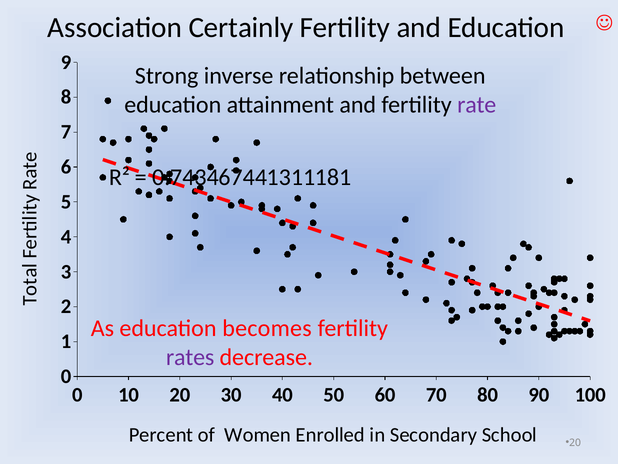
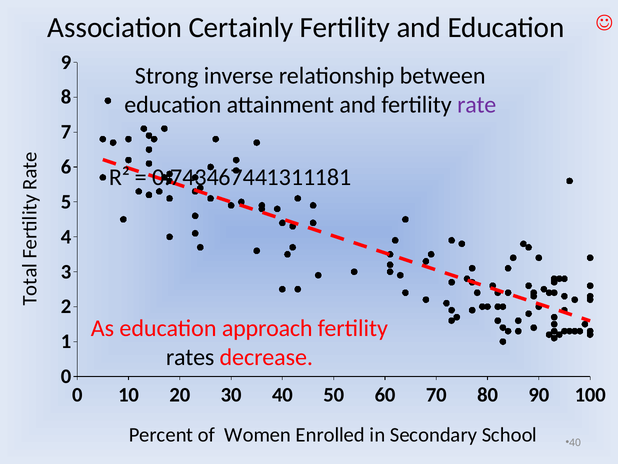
becomes: becomes -> approach (267, 328)
rates colour: purple -> black (190, 357)
20: 20 -> 40 (575, 442)
